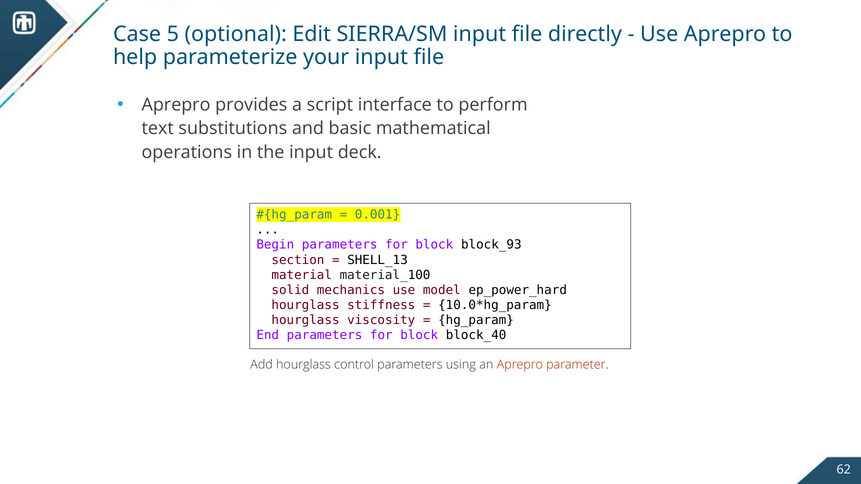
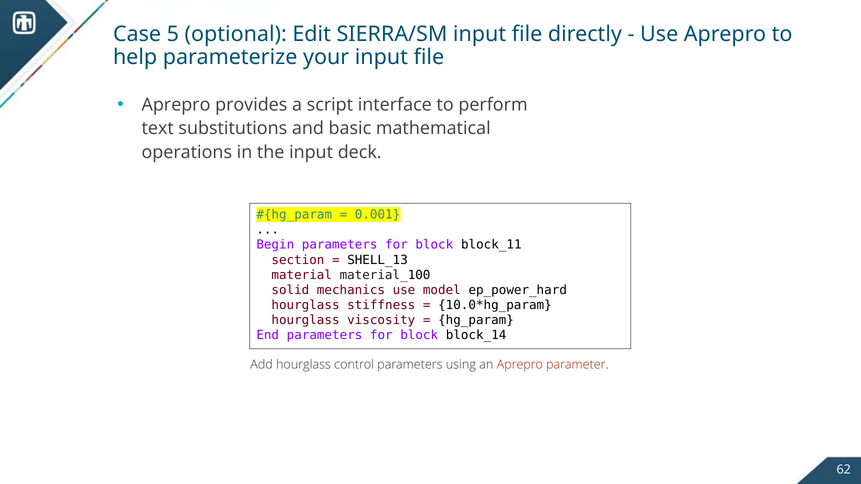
block_93: block_93 -> block_11 (491, 245)
block_40: block_40 -> block_14 (476, 335)
